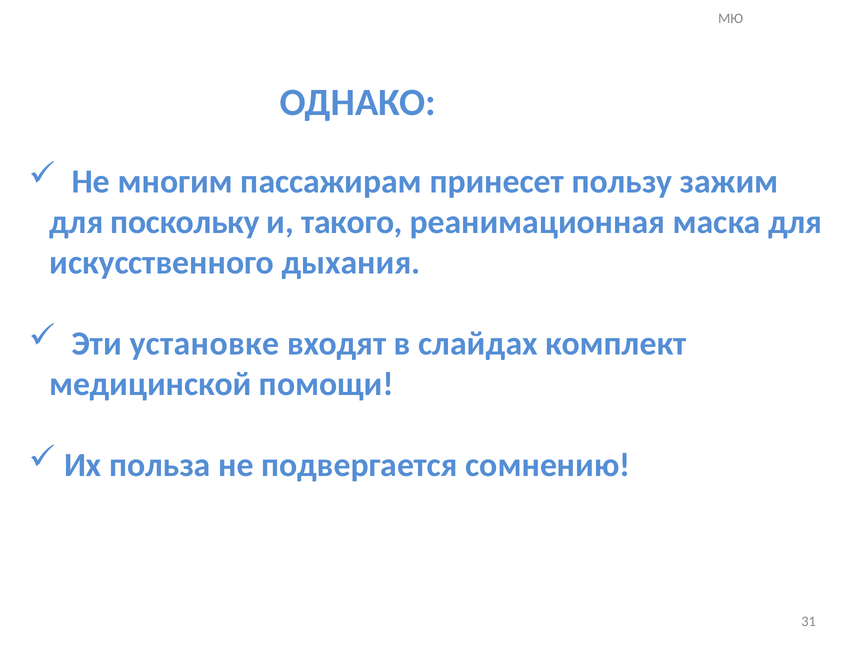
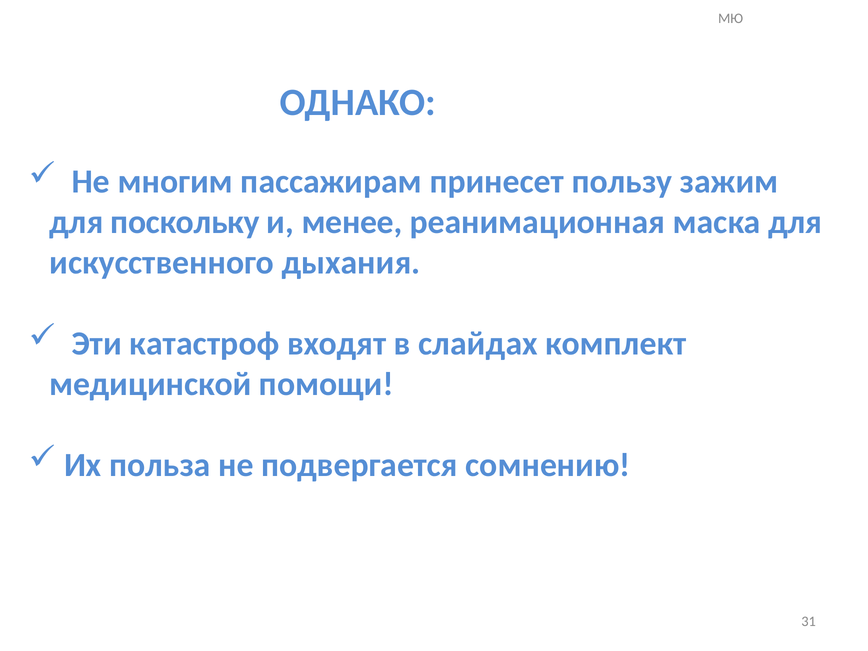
такого: такого -> менее (352, 222)
установке: установке -> катастроф (204, 344)
